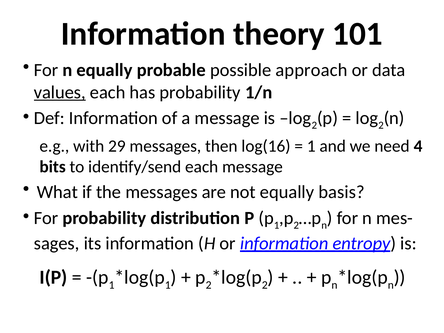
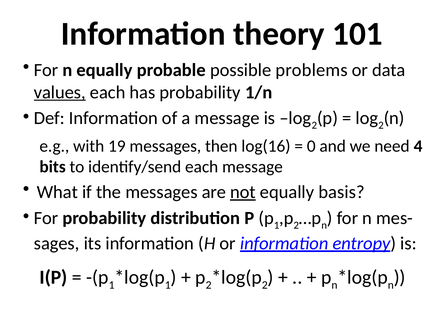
approach: approach -> problems (312, 70)
29: 29 -> 19 (117, 146)
1: 1 -> 0 (311, 146)
not underline: none -> present (243, 192)
